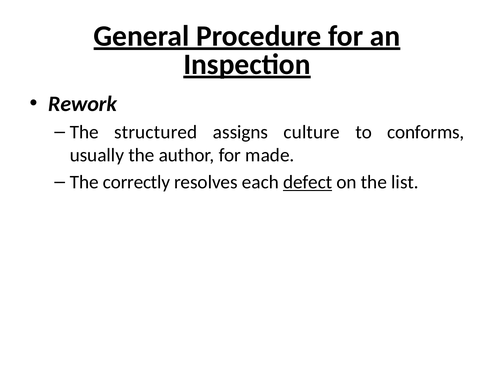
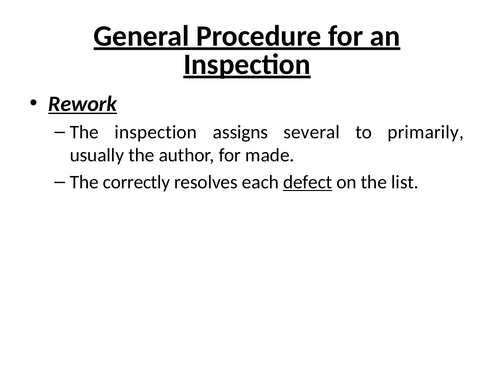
Rework underline: none -> present (83, 104)
The structured: structured -> inspection (156, 132)
culture: culture -> several (312, 132)
conforms: conforms -> primarily (426, 132)
